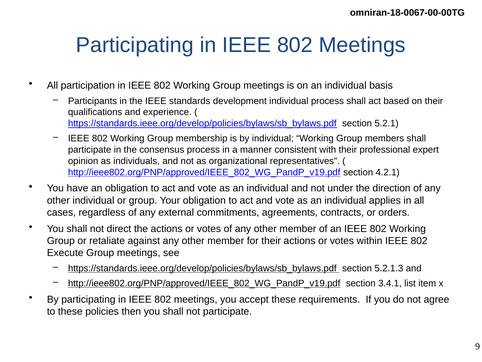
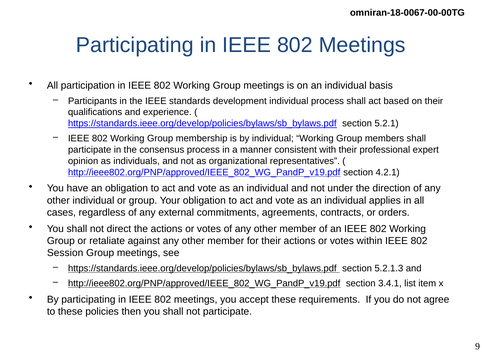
Execute: Execute -> Session (65, 253)
